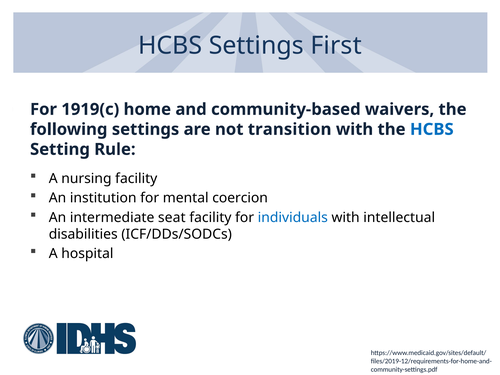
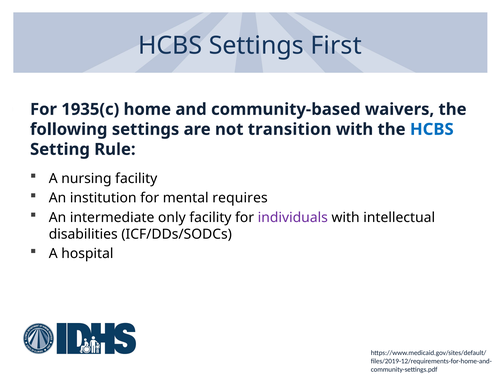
1919(c: 1919(c -> 1935(c (90, 109)
coercion: coercion -> requires (240, 198)
seat: seat -> only (172, 218)
individuals colour: blue -> purple (293, 218)
